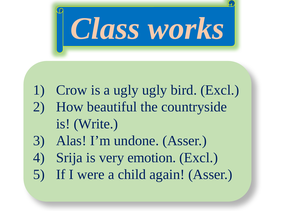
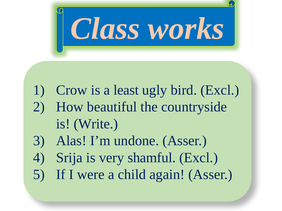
a ugly: ugly -> least (126, 90)
emotion: emotion -> shamful (152, 158)
